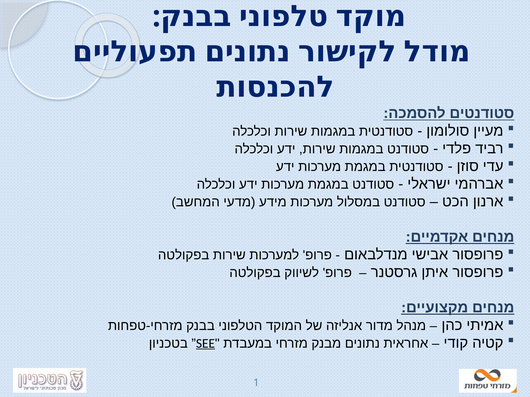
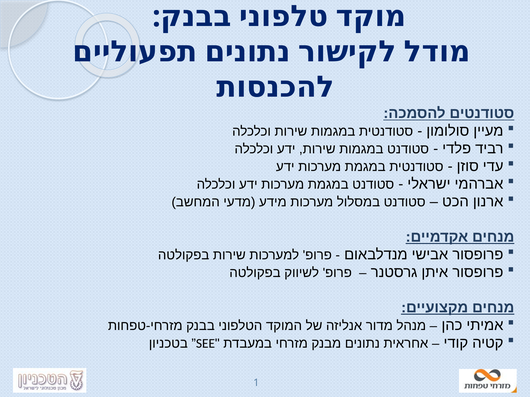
SEE underline: present -> none (205, 344)
